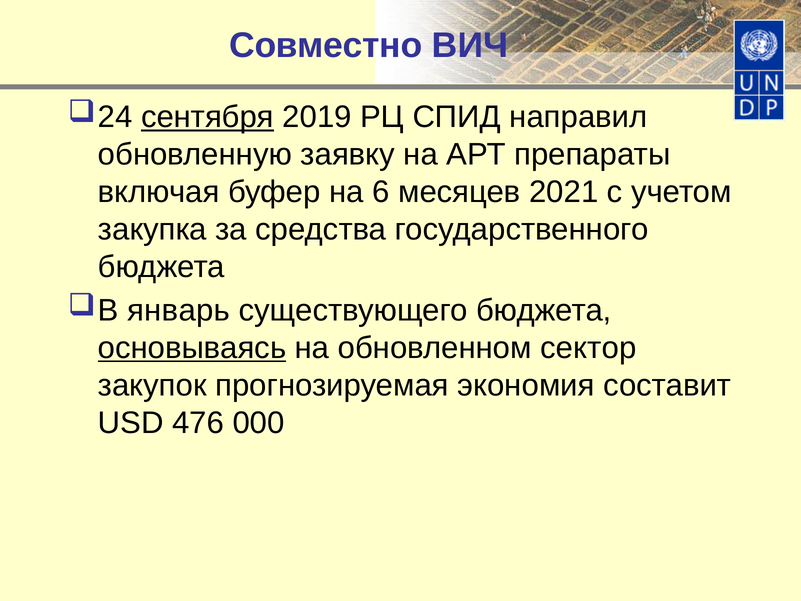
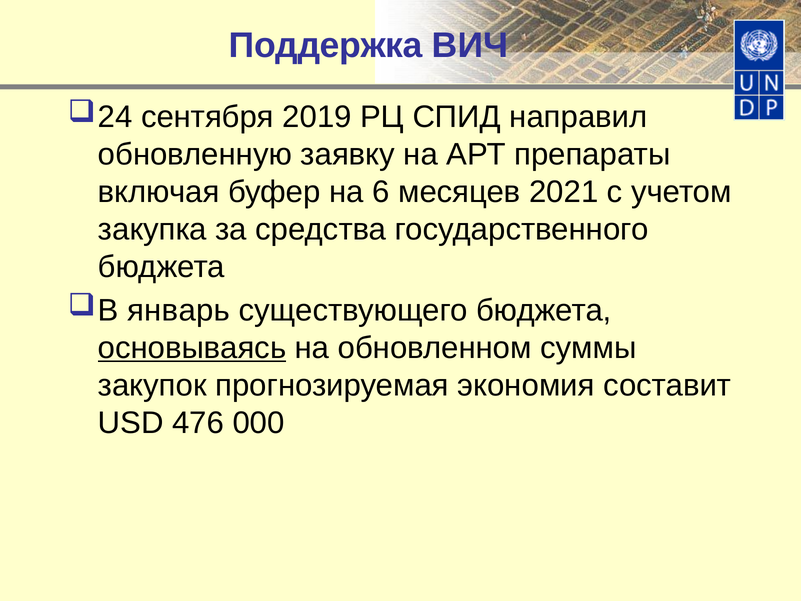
Совместно: Совместно -> Поддержка (326, 46)
сентября underline: present -> none (207, 117)
сектор: сектор -> суммы (588, 348)
